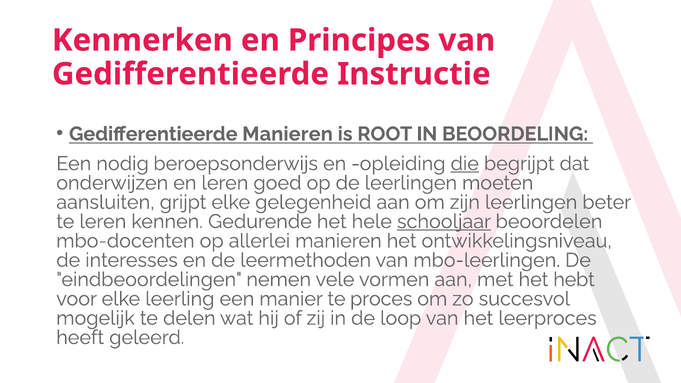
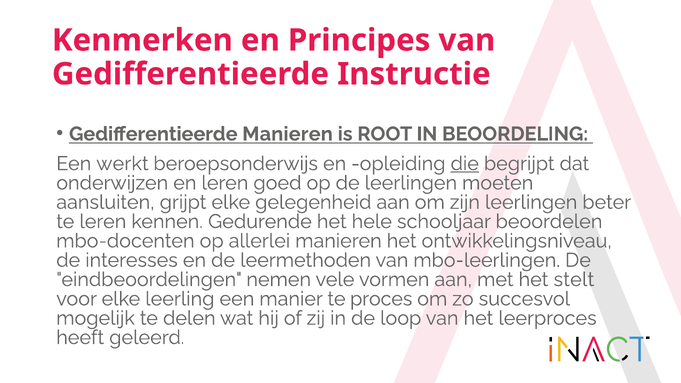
nodig: nodig -> werkt (122, 164)
schooljaar underline: present -> none (444, 222)
hebt: hebt -> stelt (574, 280)
